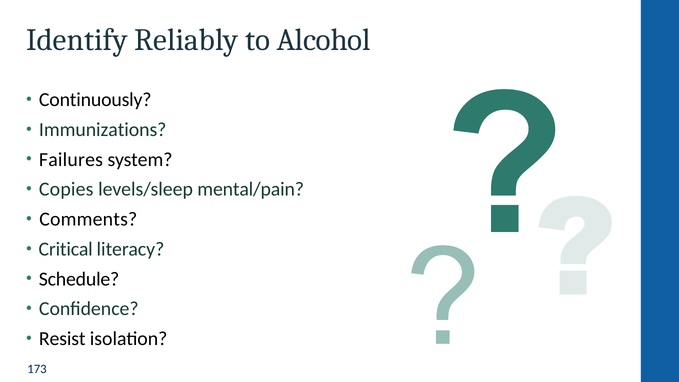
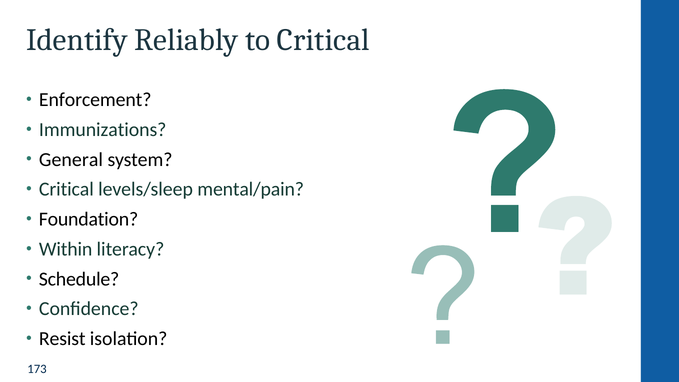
to Alcohol: Alcohol -> Critical (323, 40)
Continuously: Continuously -> Enforcement (95, 100)
Failures: Failures -> General (71, 159)
Copies: Copies -> Critical (66, 189)
Comments: Comments -> Foundation (88, 219)
Critical: Critical -> Within (66, 249)
